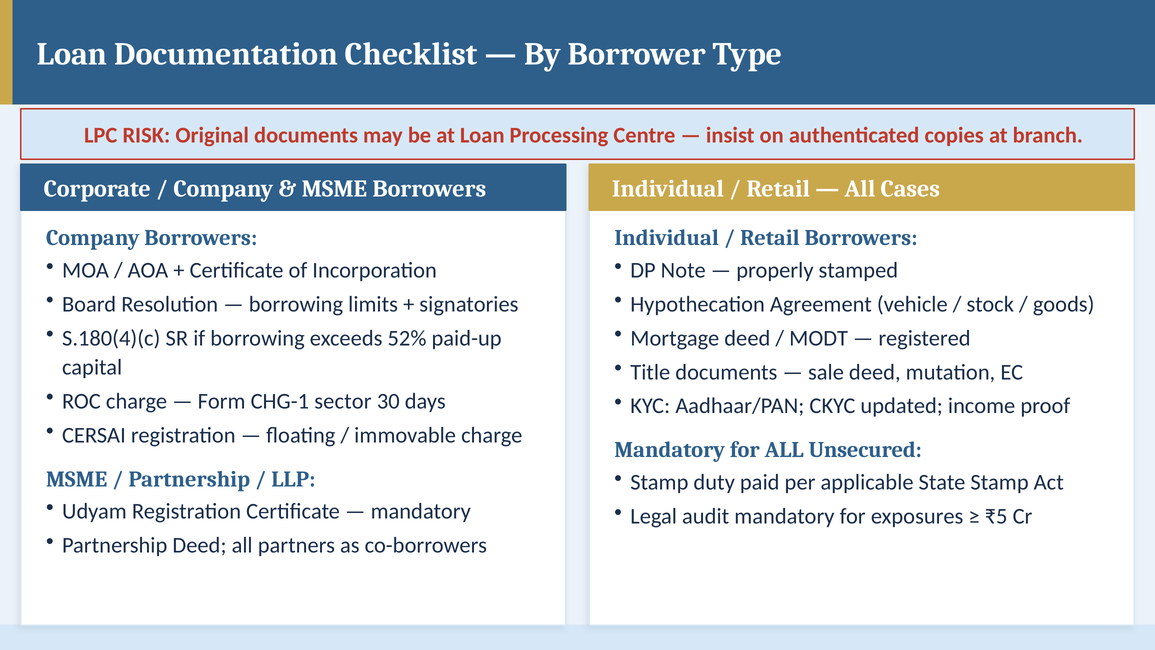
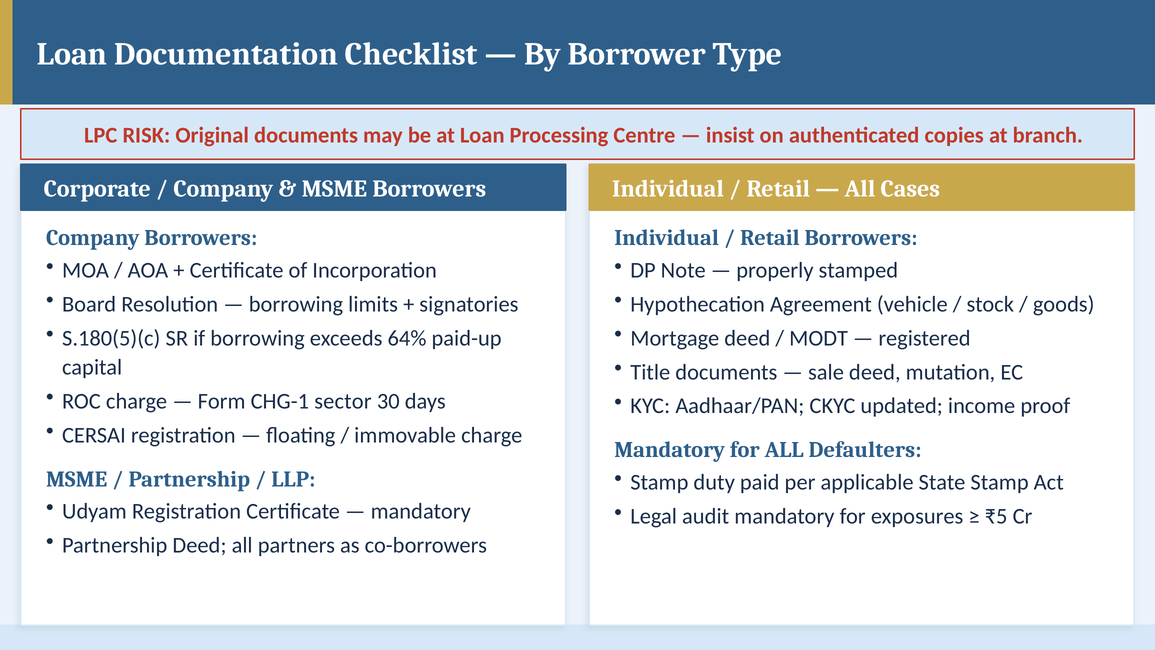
S.180(4)(c: S.180(4)(c -> S.180(5)(c (111, 338)
52%: 52% -> 64% (407, 338)
Unsecured: Unsecured -> Defaulters (865, 450)
